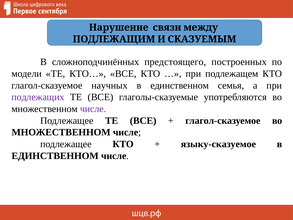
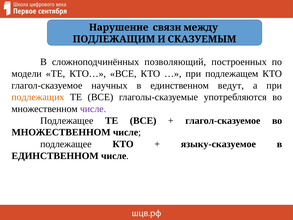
предстоящего: предстоящего -> позволяющий (175, 62)
семья: семья -> ведут (231, 85)
подлежащих colour: purple -> orange (38, 97)
